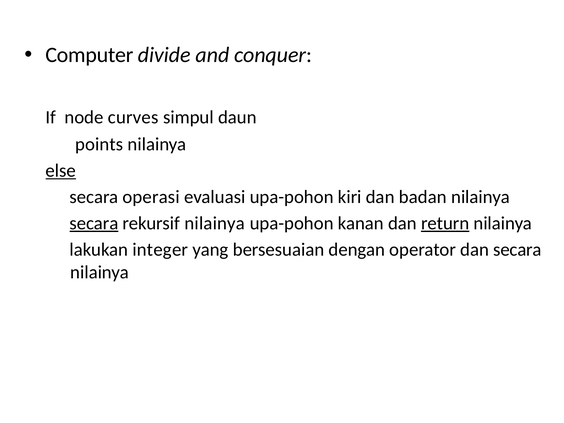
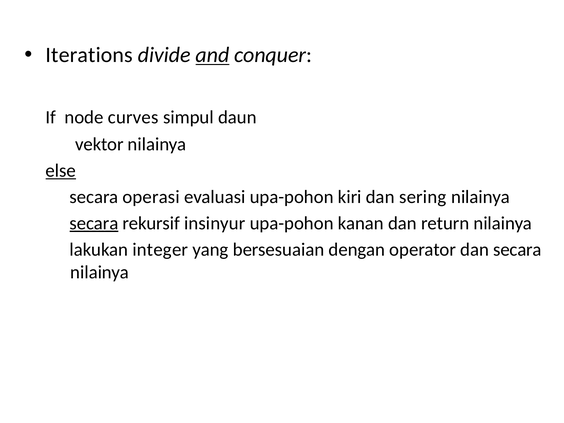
Computer: Computer -> Iterations (89, 55)
and underline: none -> present (212, 55)
points: points -> vektor (99, 144)
badan: badan -> sering (423, 197)
rekursif nilainya: nilainya -> insinyur (215, 223)
return underline: present -> none (445, 223)
